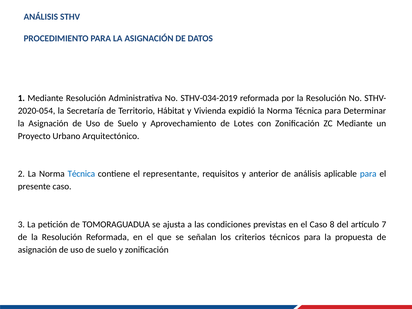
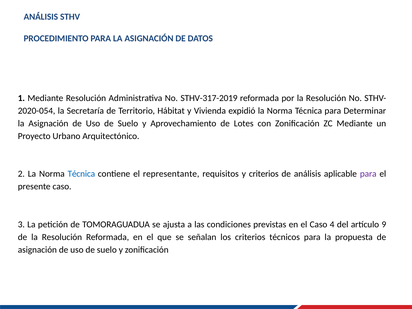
STHV-034-2019: STHV-034-2019 -> STHV-317-2019 (209, 98)
y anterior: anterior -> criterios (264, 174)
para colour: blue -> purple (368, 174)
8: 8 -> 4 (332, 224)
7: 7 -> 9 (384, 224)
